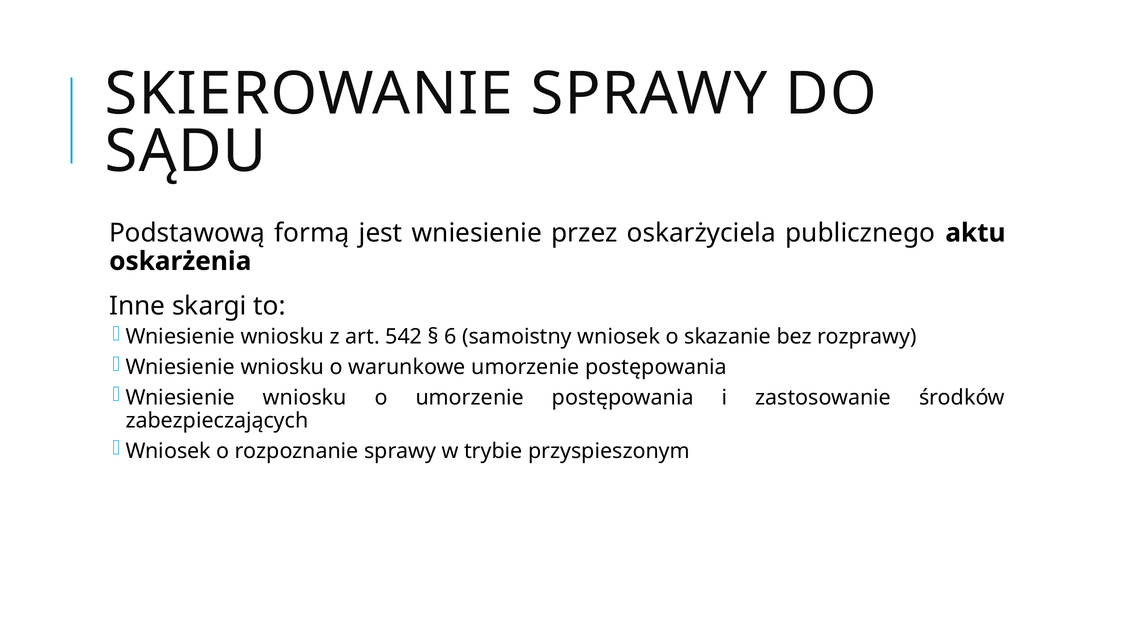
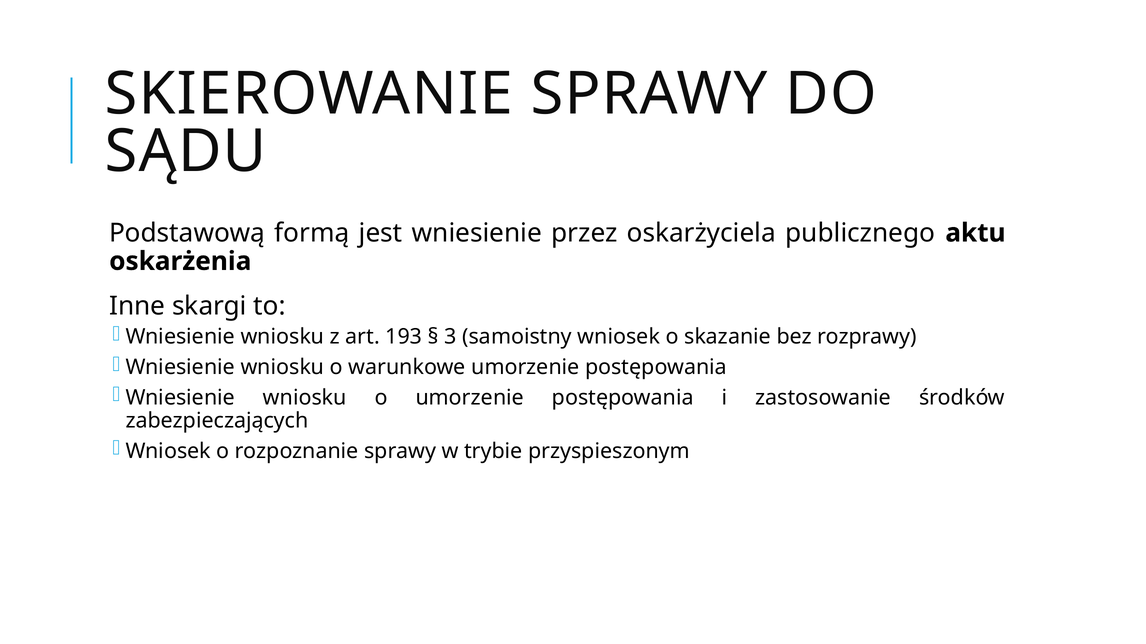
542: 542 -> 193 (404, 337)
6: 6 -> 3 (451, 337)
